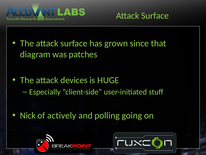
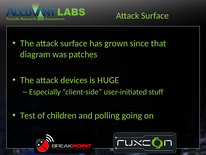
Nick: Nick -> Test (28, 115)
actively: actively -> children (62, 115)
